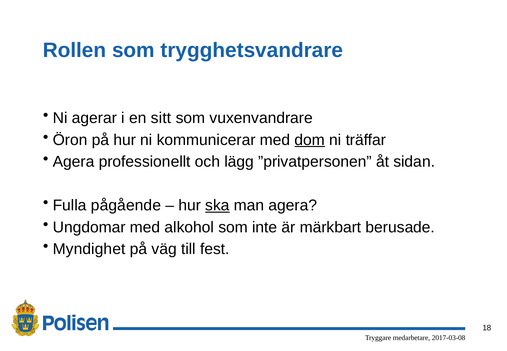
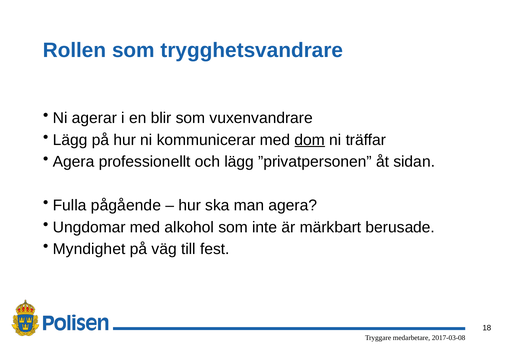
sitt: sitt -> blir (161, 118)
Öron: Öron -> Lägg (70, 140)
ska underline: present -> none (217, 205)
